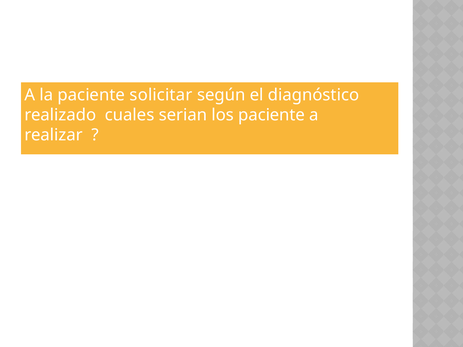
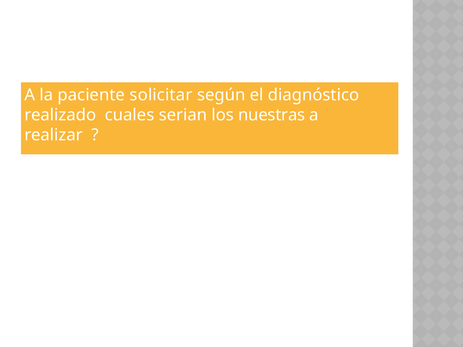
los paciente: paciente -> nuestras (272, 115)
